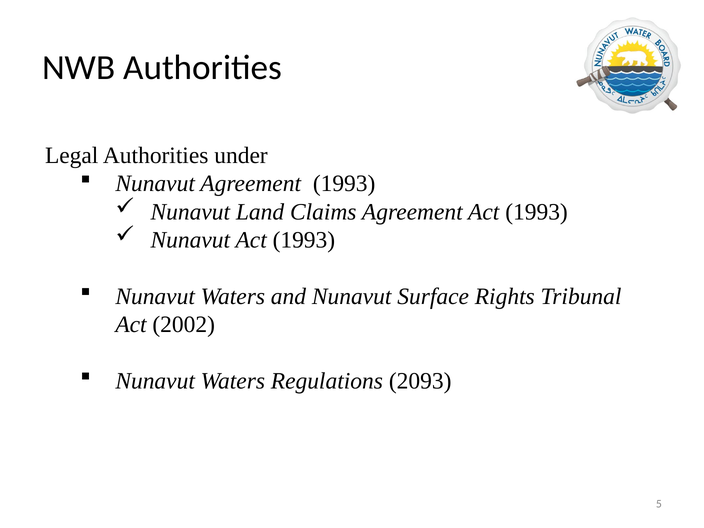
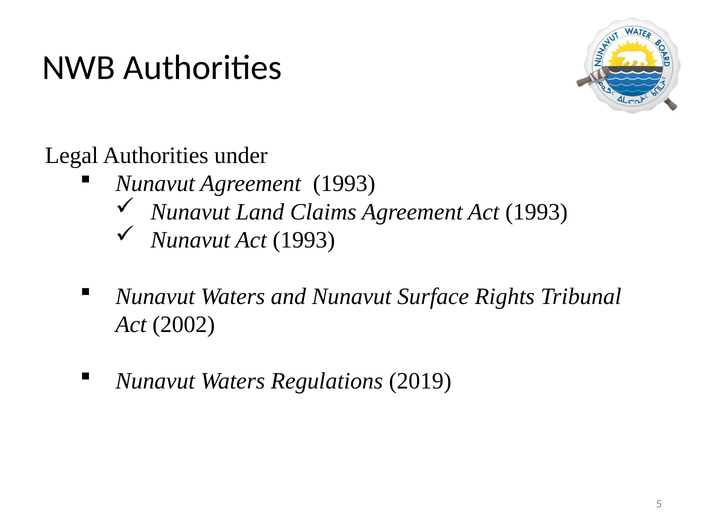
2093: 2093 -> 2019 (420, 381)
